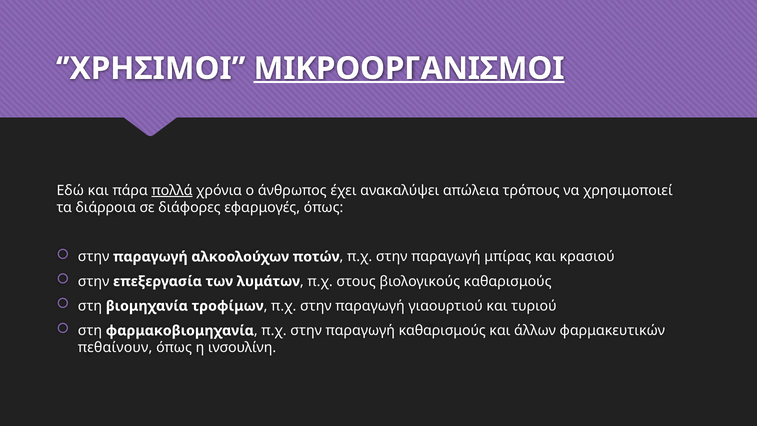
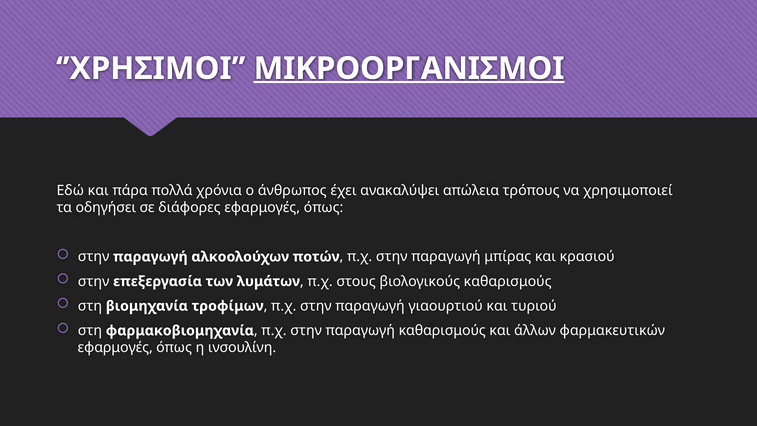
πολλά underline: present -> none (172, 190)
διάρροια: διάρροια -> οδηγήσει (106, 207)
πεθαίνουν: πεθαίνουν -> εφαρμογές (115, 348)
